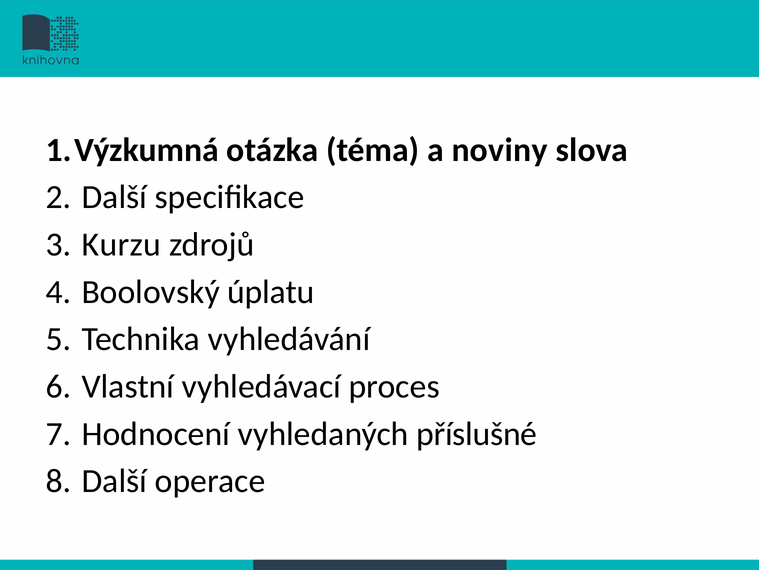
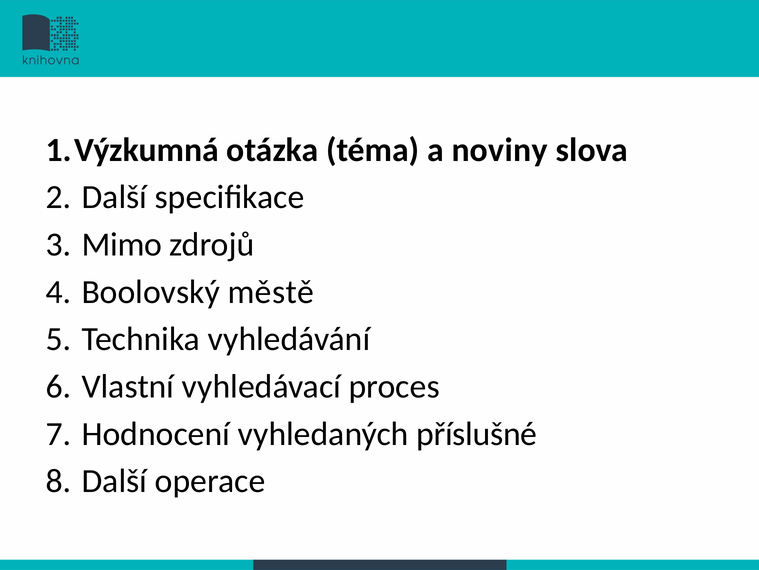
Kurzu: Kurzu -> Mimo (122, 244)
úplatu: úplatu -> městě (271, 291)
